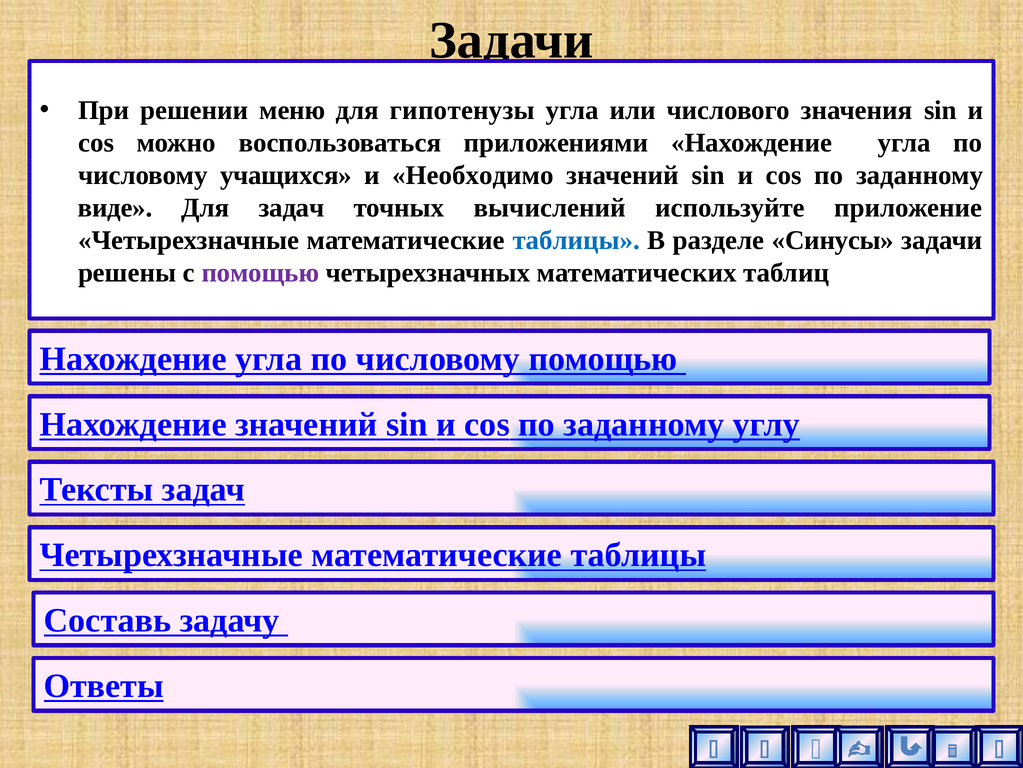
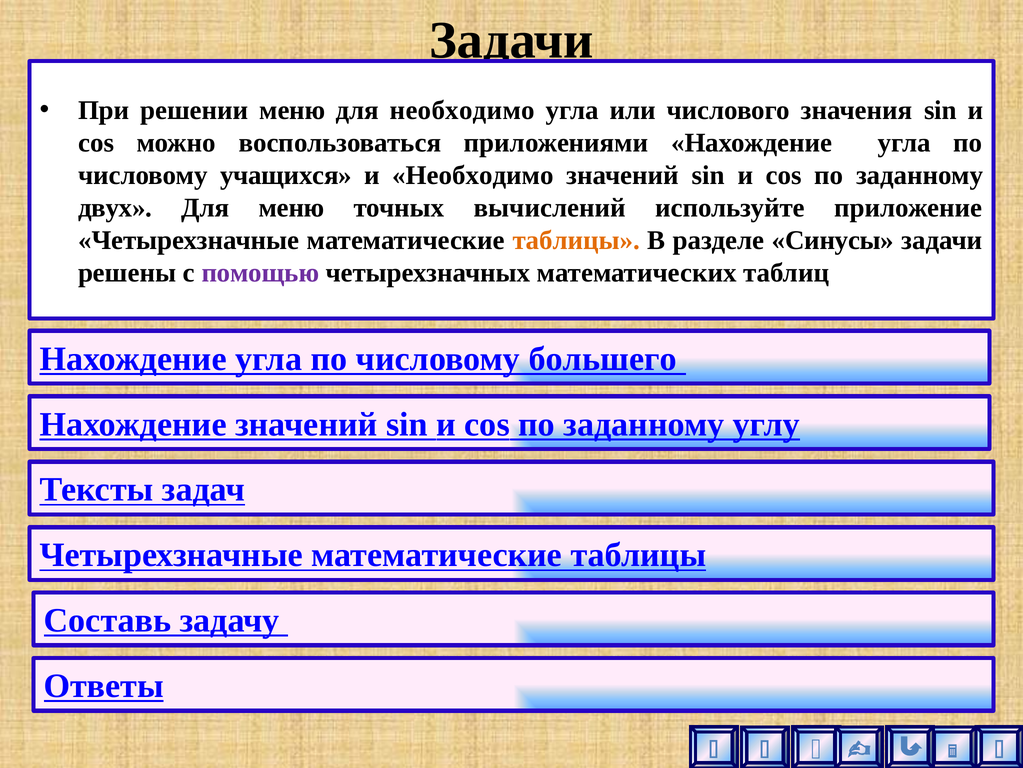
для гипотенузы: гипотенузы -> необходимо (462, 110)
виде: виде -> двух (115, 208)
Для задач: задач -> меню (292, 208)
таблицы colour: blue -> orange (576, 240)
числовому помощью: помощью -> большего (603, 358)
